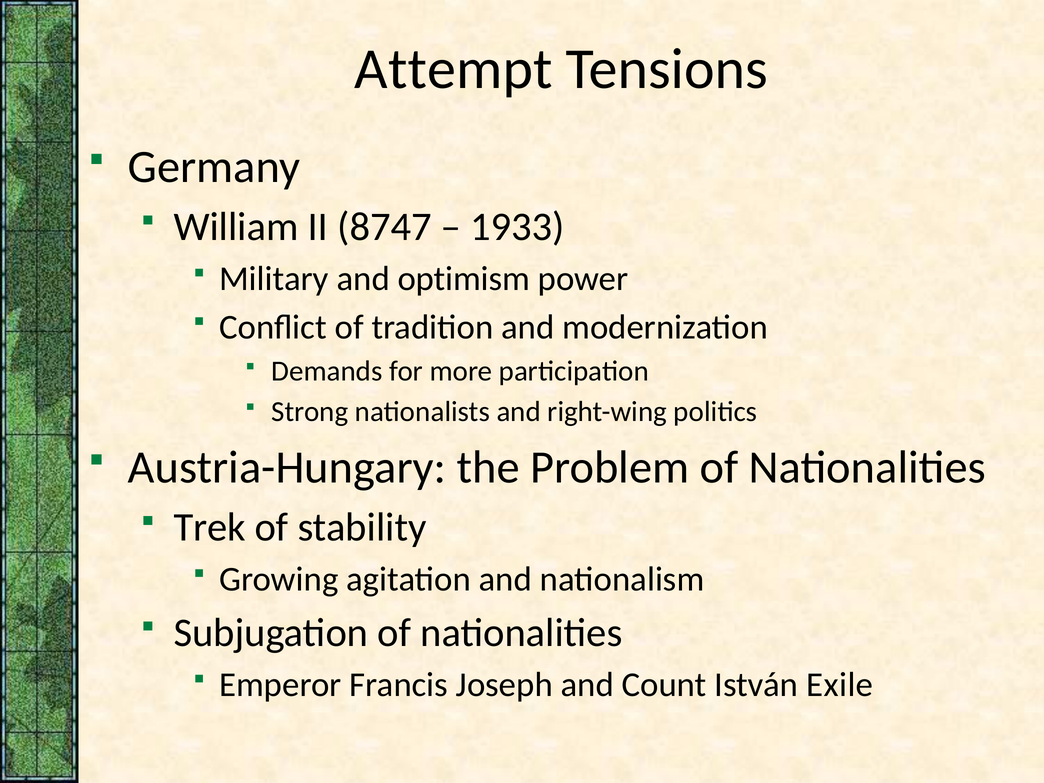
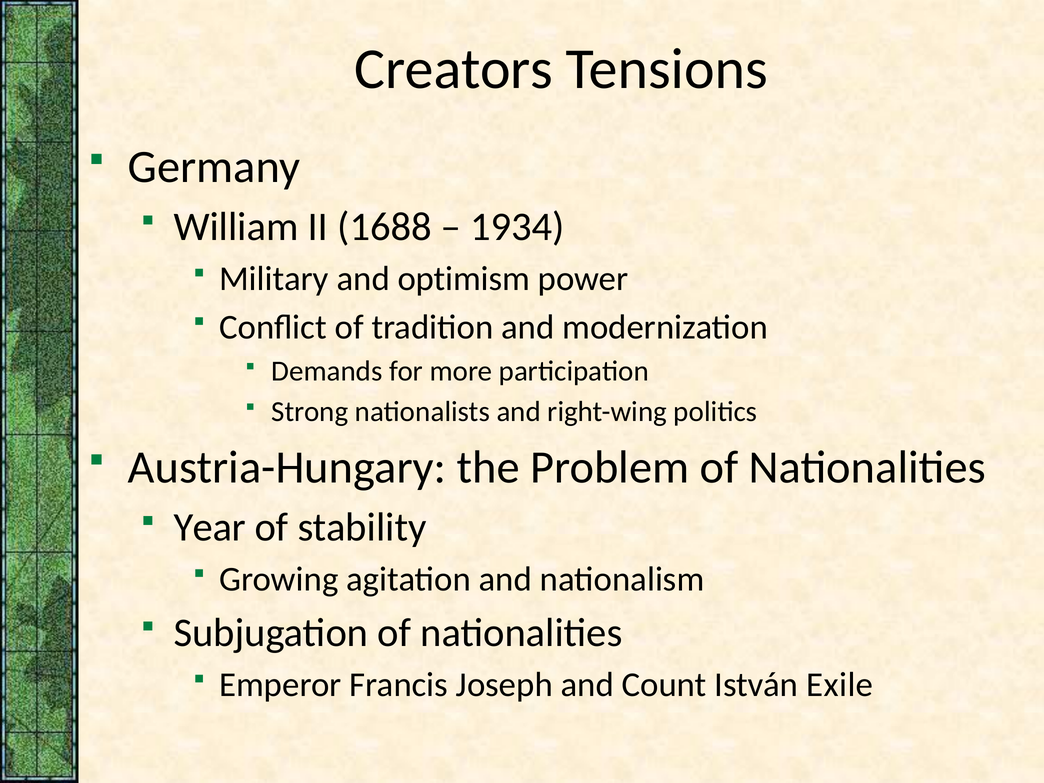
Attempt: Attempt -> Creators (454, 69)
8747: 8747 -> 1688 (384, 227)
1933: 1933 -> 1934 (517, 227)
Trek: Trek -> Year (210, 527)
